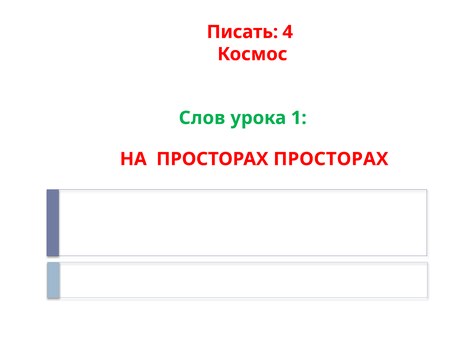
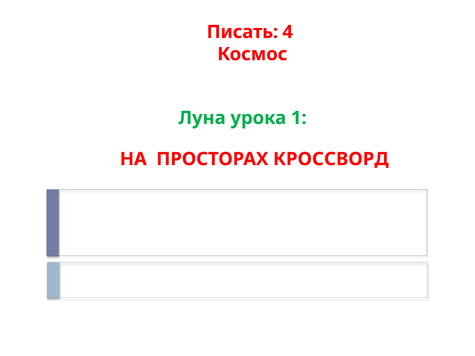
Слов: Слов -> Луна (202, 118)
ПРОСТОРАХ ПРОСТОРАХ: ПРОСТОРАХ -> КРОССВОРД (331, 159)
